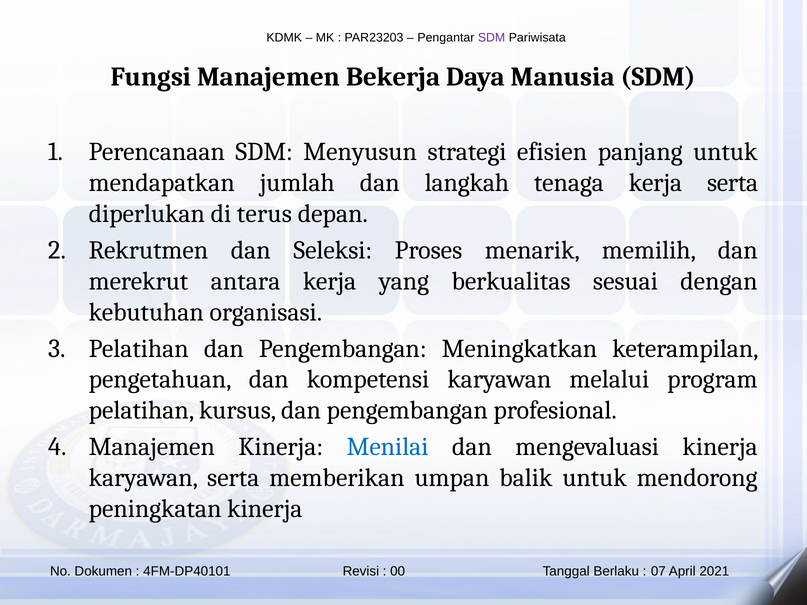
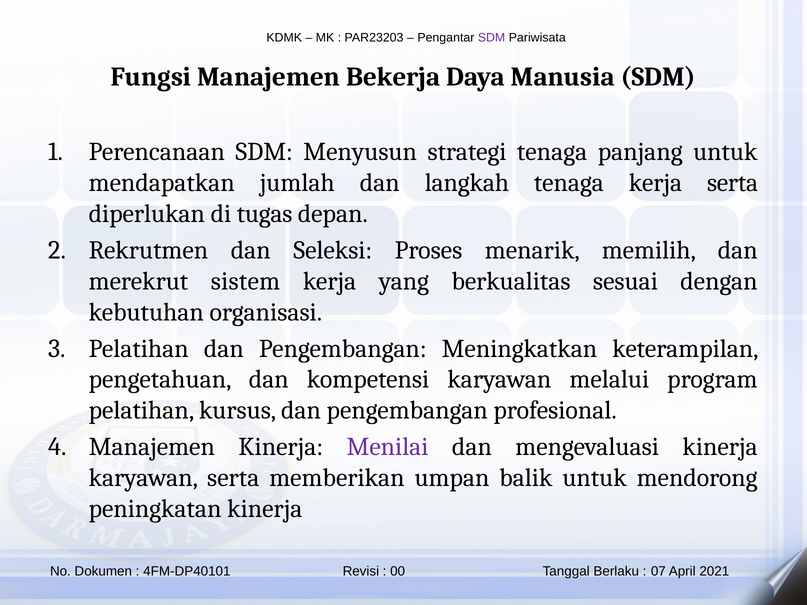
strategi efisien: efisien -> tenaga (552, 152)
terus: terus -> tugas (265, 214)
antara: antara -> sistem (245, 281)
Menilai colour: blue -> purple (387, 447)
